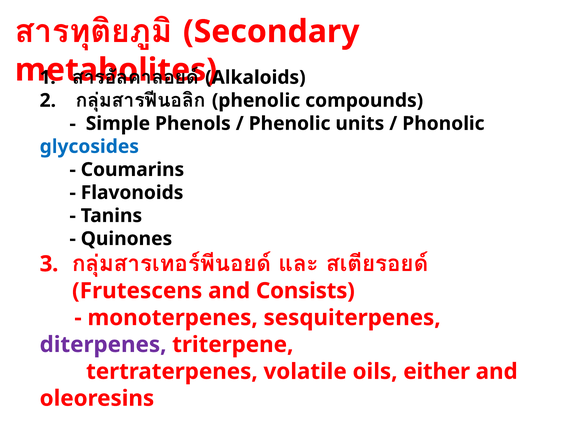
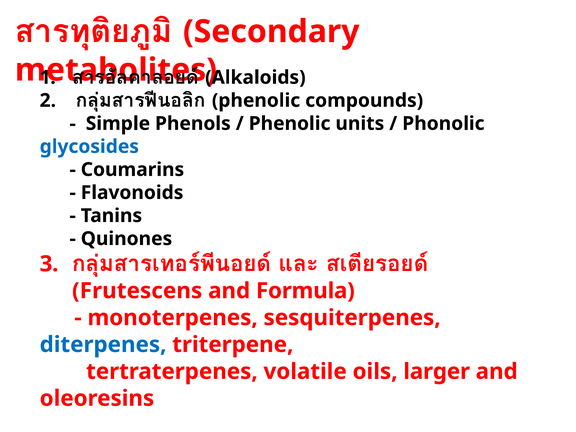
Consists: Consists -> Formula (305, 291)
diterpenes colour: purple -> blue (103, 345)
either: either -> larger (437, 371)
